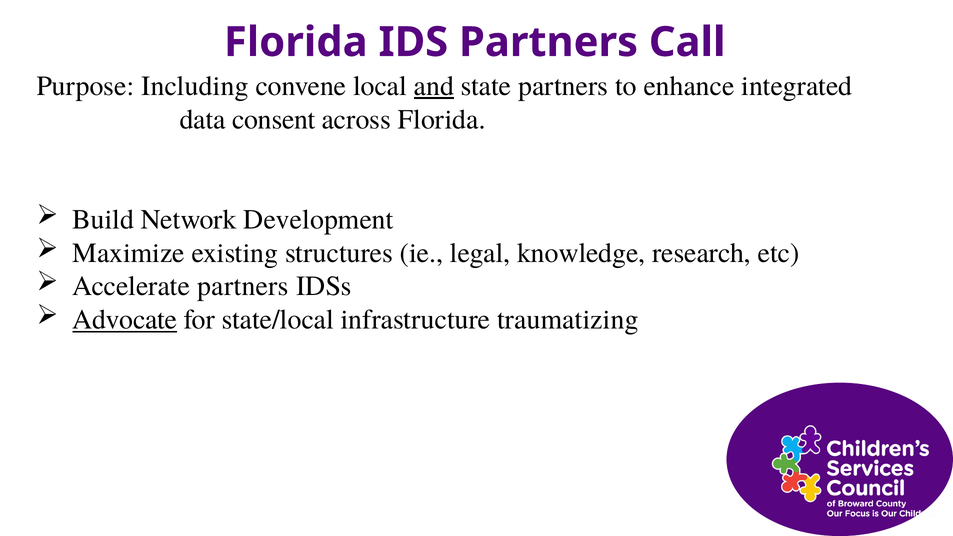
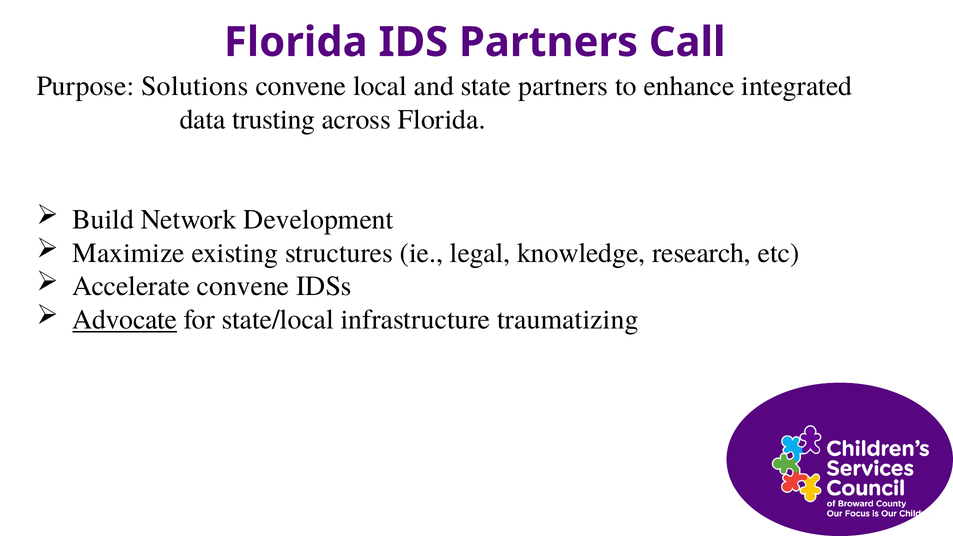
Including: Including -> Solutions (195, 86)
and underline: present -> none (434, 86)
consent: consent -> trusting (274, 119)
Accelerate partners: partners -> convene (243, 286)
